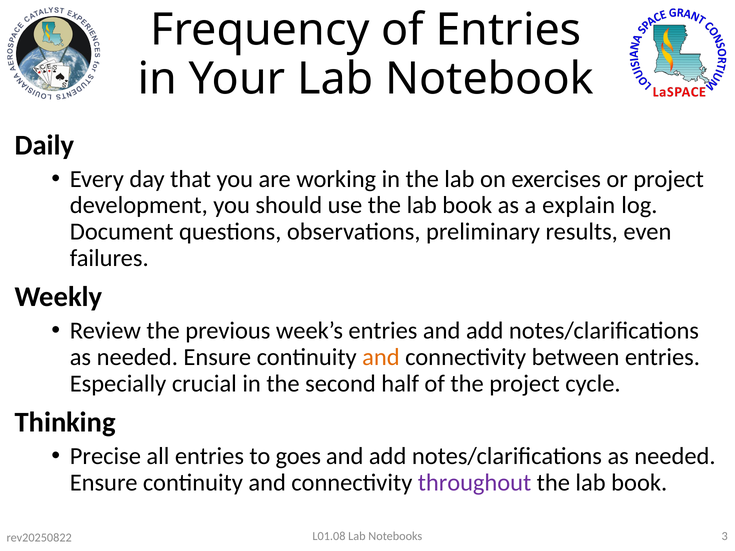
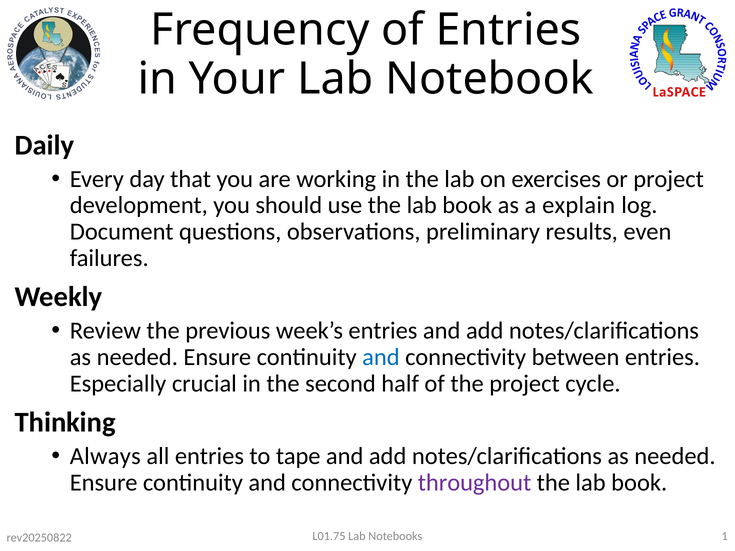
and colour: orange -> blue (381, 357)
Precise: Precise -> Always (105, 456)
goes: goes -> tape (298, 456)
L01.08: L01.08 -> L01.75 (329, 536)
3: 3 -> 1 (725, 536)
